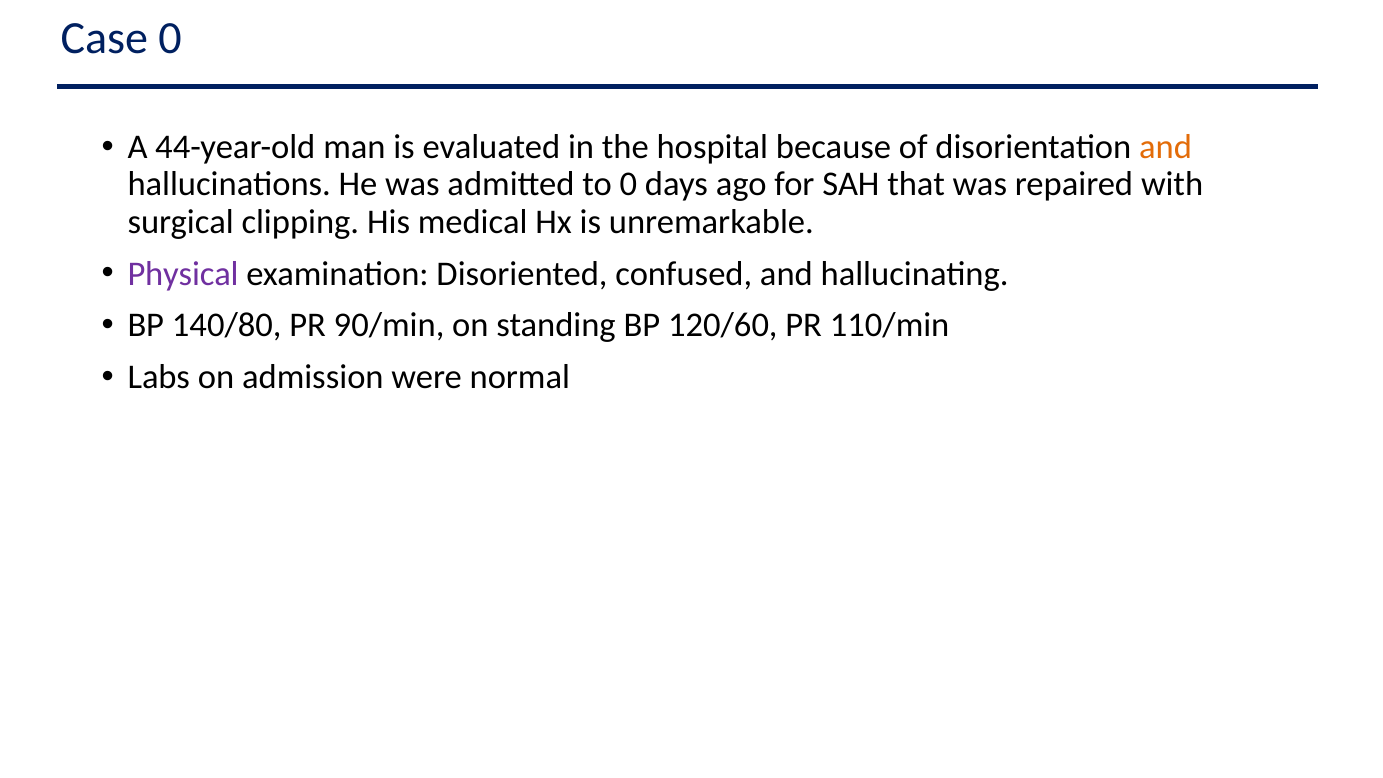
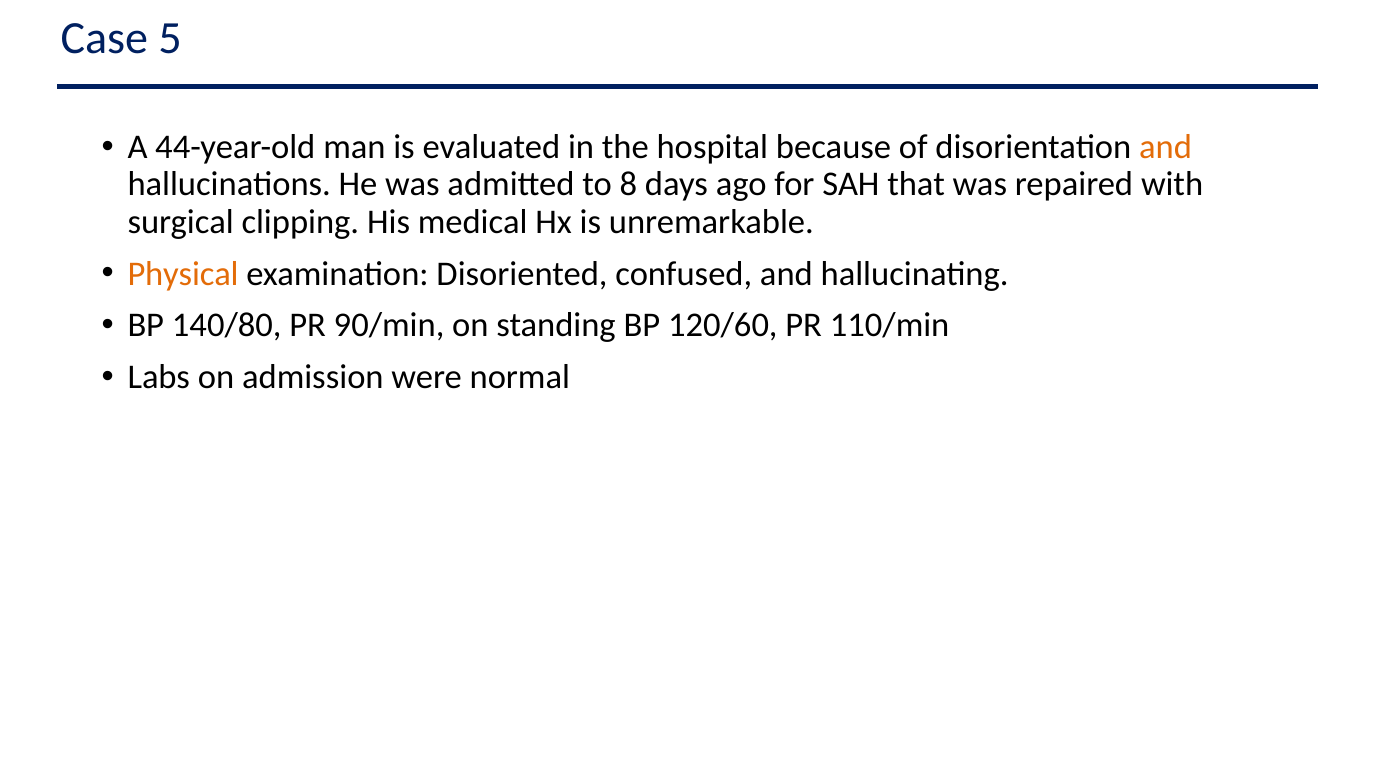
Case 0: 0 -> 5 (170, 38)
to 0: 0 -> 8 (628, 185)
Physical colour: purple -> orange (183, 274)
